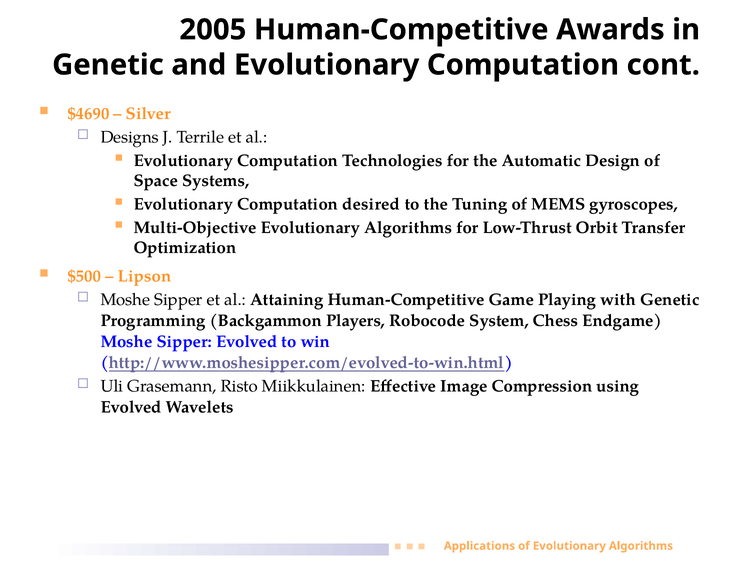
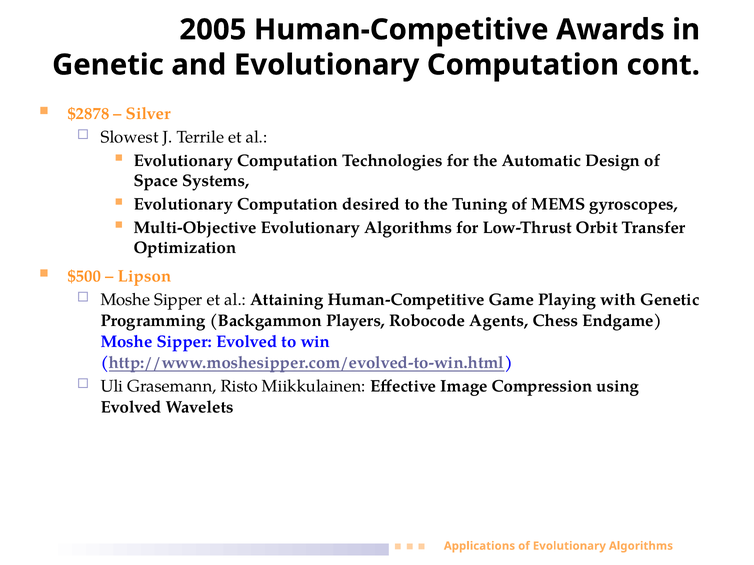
$4690: $4690 -> $2878 (89, 114)
Designs: Designs -> Slowest (130, 137)
System: System -> Agents (499, 321)
